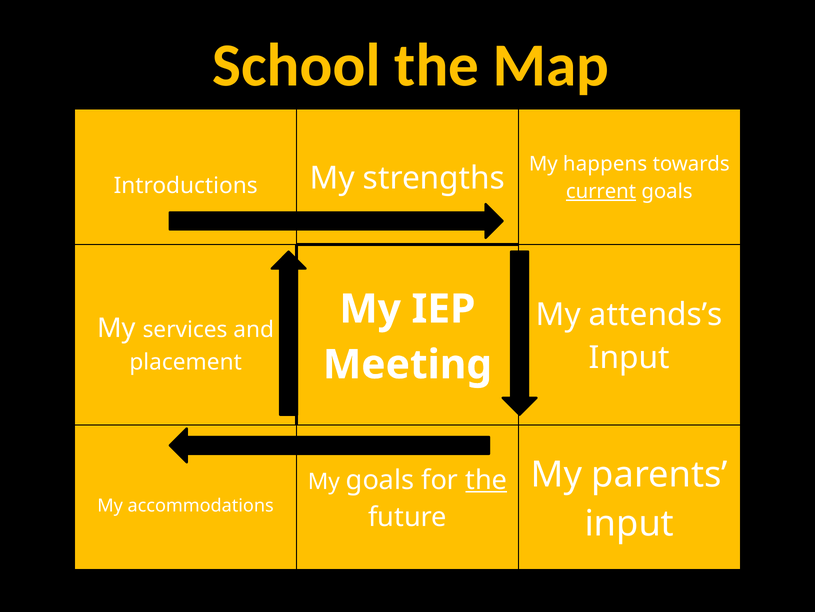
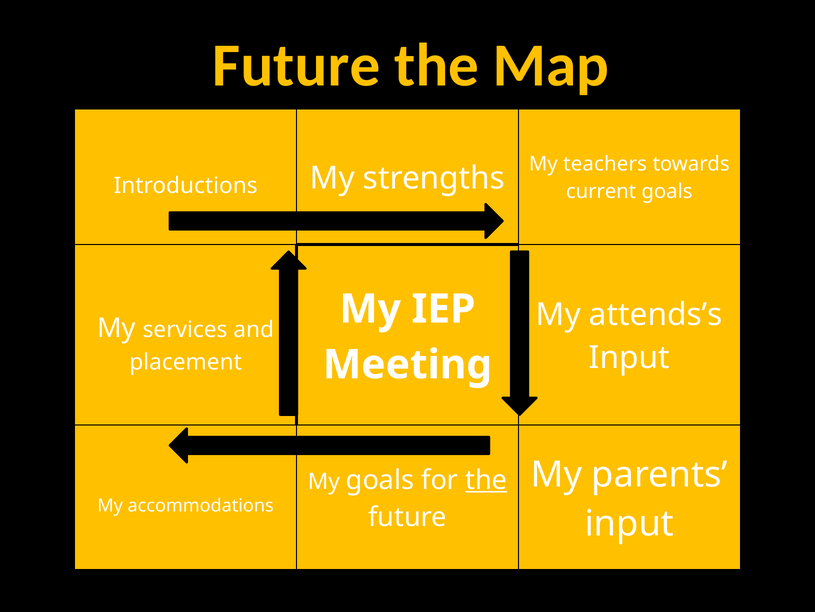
School: School -> Future (296, 65)
happens: happens -> teachers (605, 164)
current underline: present -> none (601, 191)
